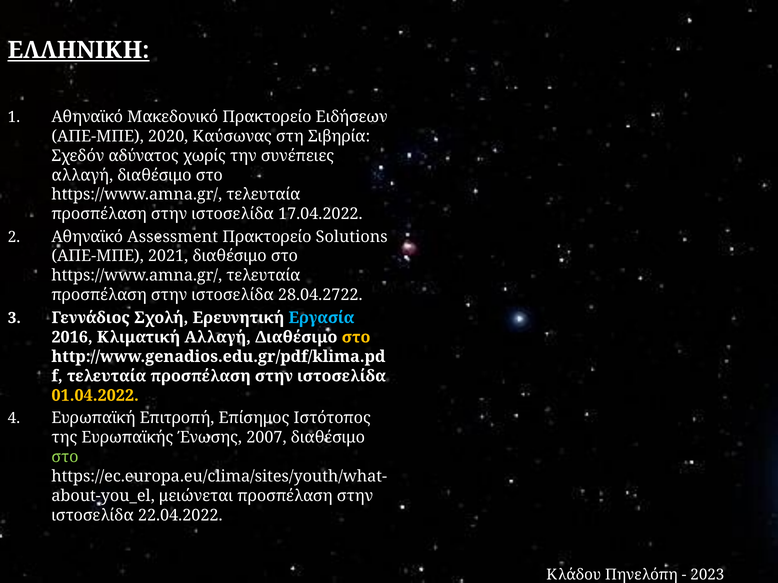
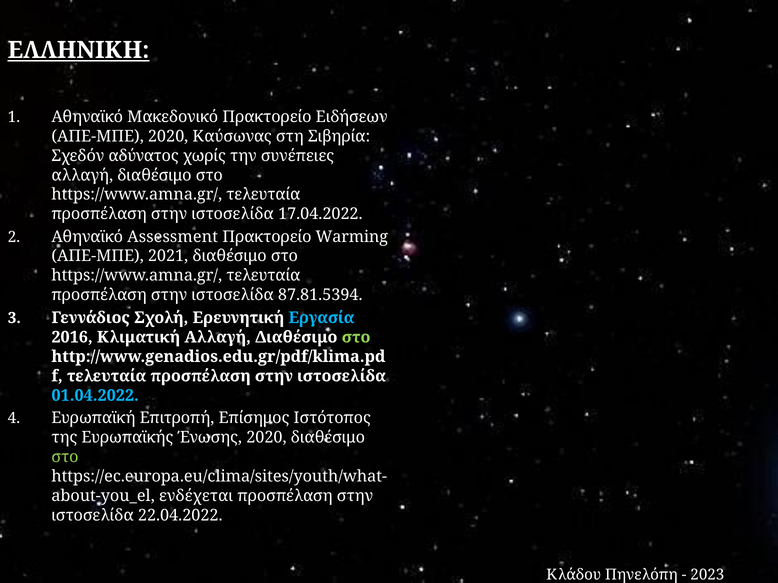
Solutions: Solutions -> Warming (352, 237)
28.04.2722: 28.04.2722 -> 87.81.5394 (320, 295)
στο colour: yellow -> light green (356, 337)
01.04.2022 colour: yellow -> light blue (95, 396)
Ένωσης 2007: 2007 -> 2020 (266, 438)
μειώνεται: μειώνεται -> ενδέχεται (196, 496)
